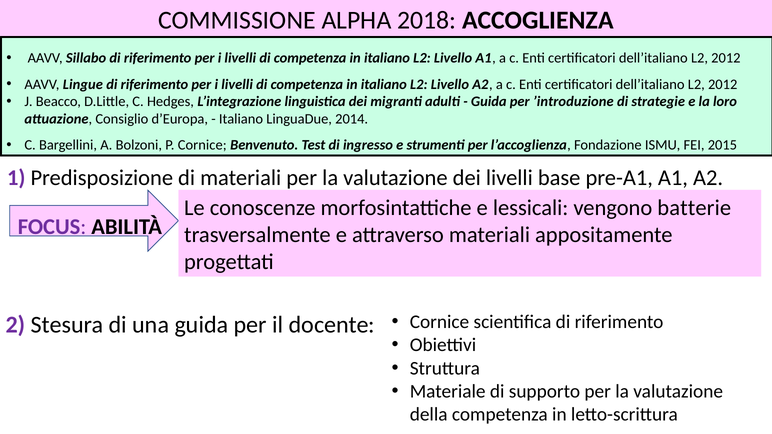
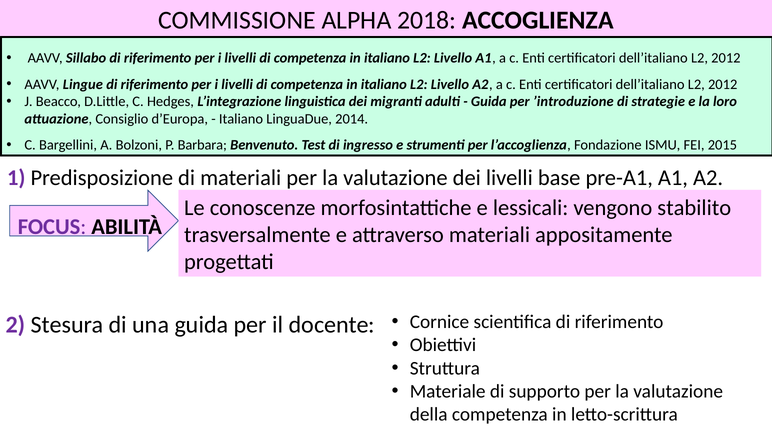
P Cornice: Cornice -> Barbara (202, 145)
batterie: batterie -> stabilito (694, 208)
